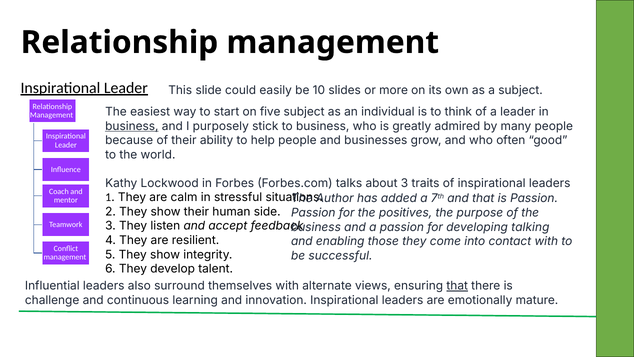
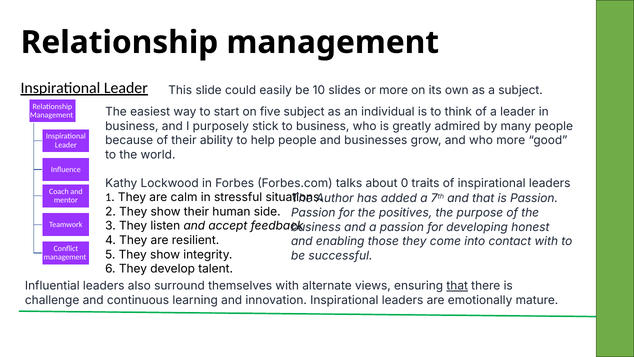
business underline: present -> none (132, 126)
who often: often -> more (511, 140)
about 3: 3 -> 0 (405, 183)
talking: talking -> honest (530, 227)
